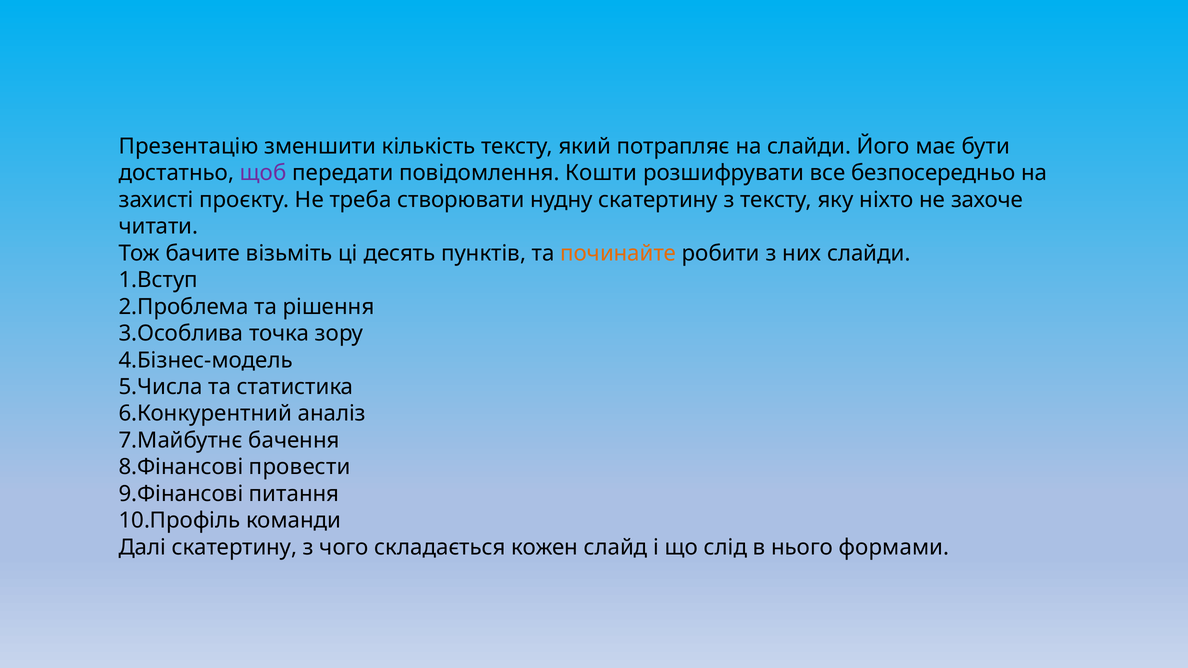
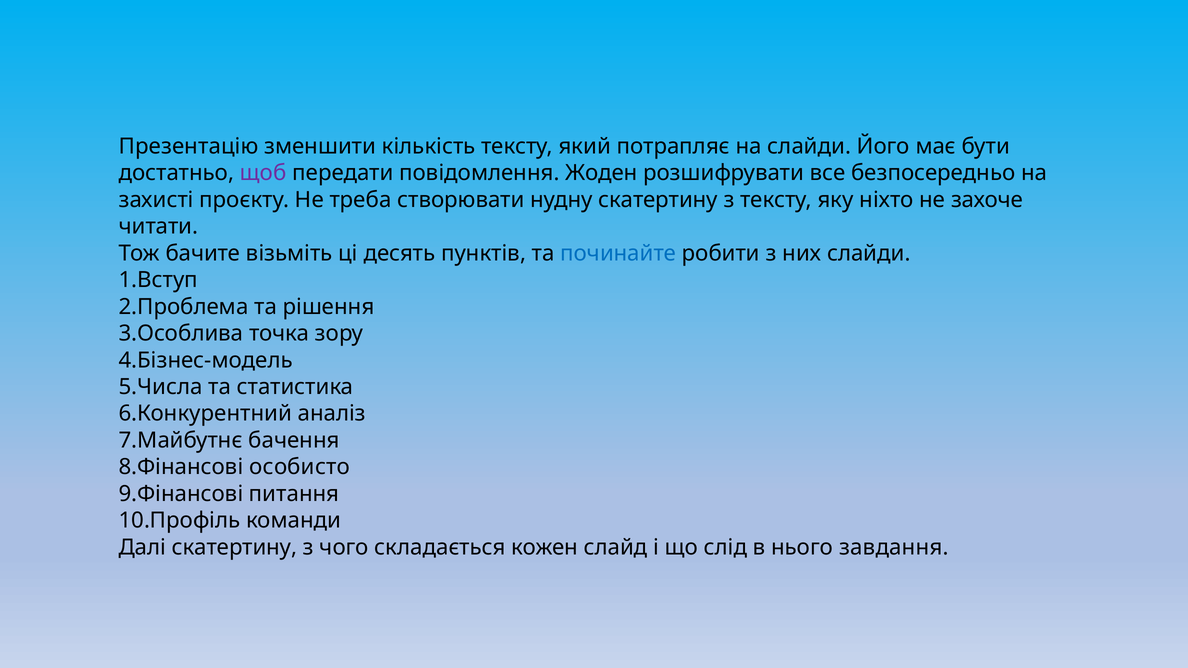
Кошти: Кошти -> Жоден (601, 173)
починайте colour: orange -> blue (618, 253)
провести: провести -> особисто (300, 467)
формами: формами -> завдання (894, 547)
